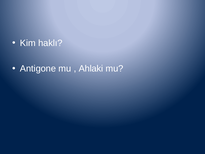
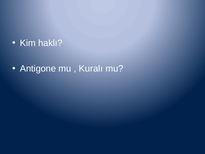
Ahlaki: Ahlaki -> Kuralı (91, 69)
